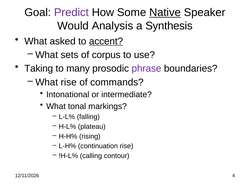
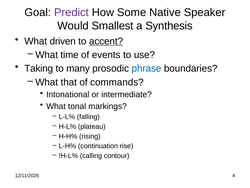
Native underline: present -> none (165, 12)
Analysis: Analysis -> Smallest (113, 26)
asked: asked -> driven (63, 41)
sets: sets -> time (70, 55)
corpus: corpus -> events (106, 55)
phrase colour: purple -> blue (146, 68)
What rise: rise -> that (69, 82)
